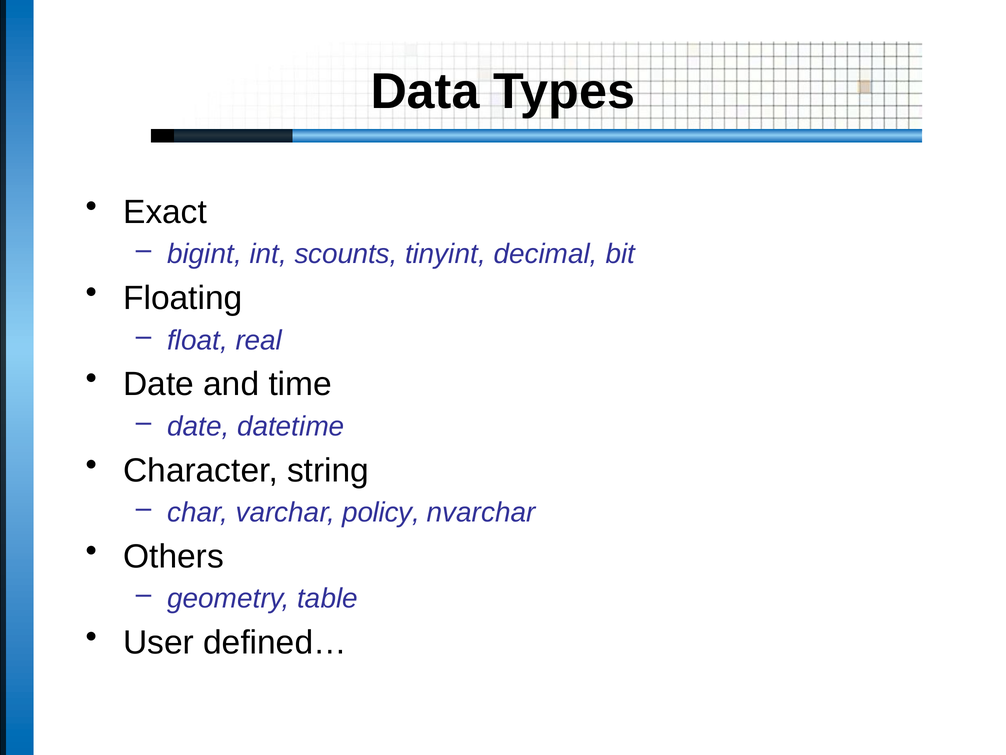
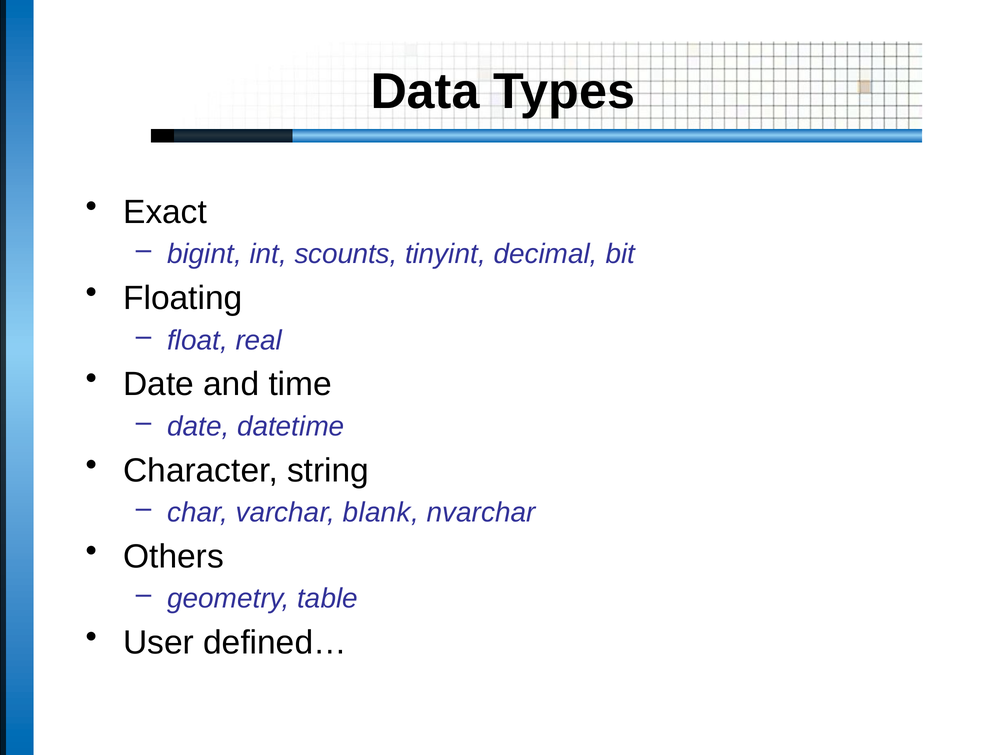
policy: policy -> blank (381, 512)
